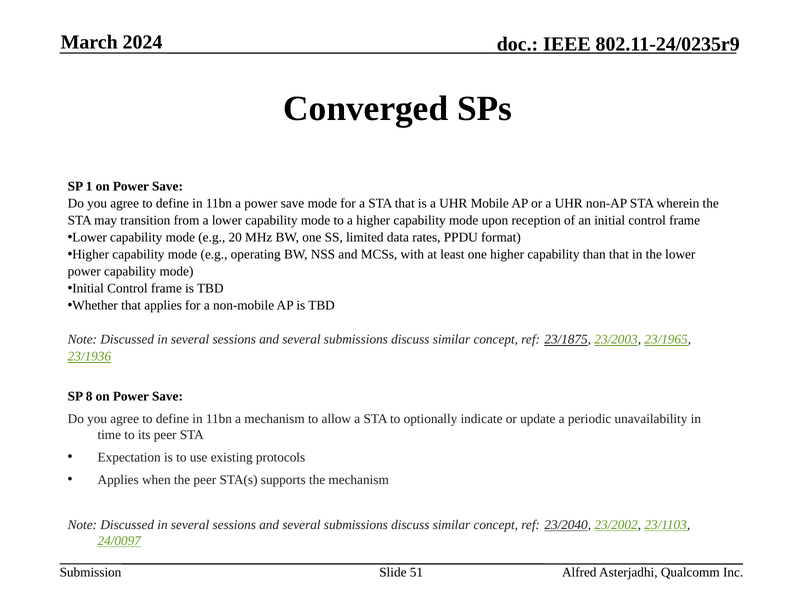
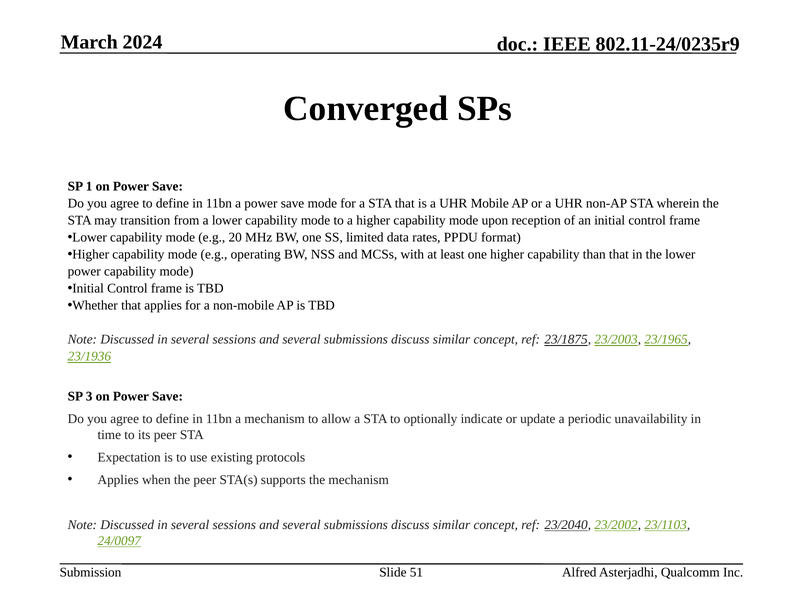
8: 8 -> 3 (89, 396)
